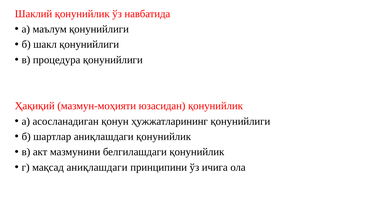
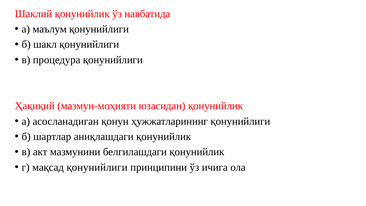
мақсад аниқлашдаги: аниқлашдаги -> қонунийлиги (97, 167)
